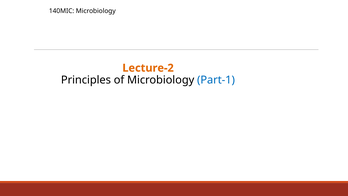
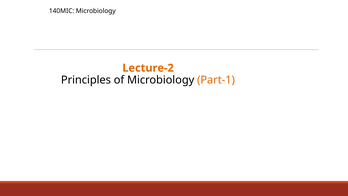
Part-1 colour: blue -> orange (216, 80)
